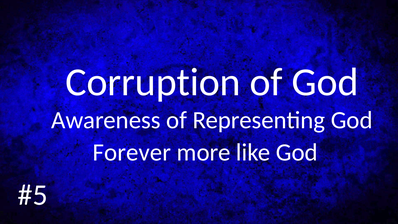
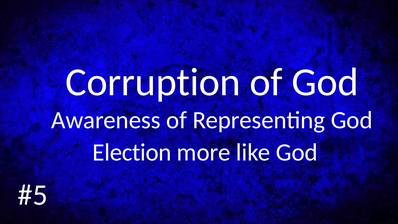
Forever: Forever -> Election (132, 152)
